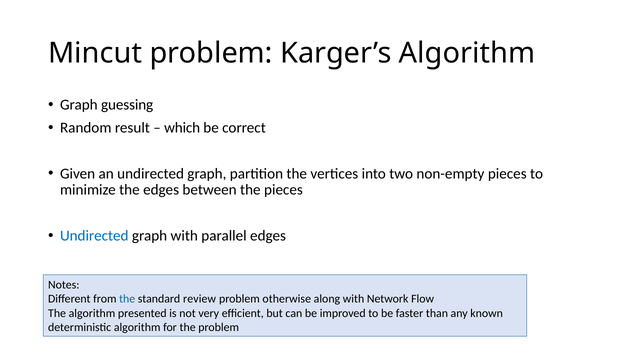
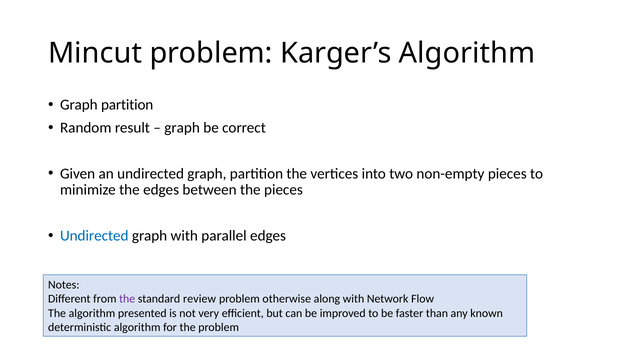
guessing: guessing -> partition (127, 105)
which: which -> graph (182, 128)
the colour: blue -> purple (127, 299)
